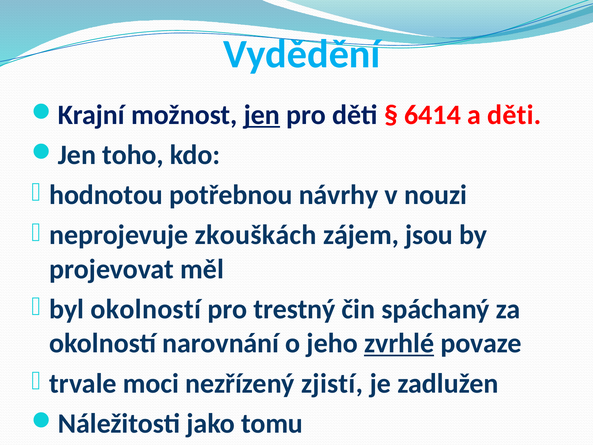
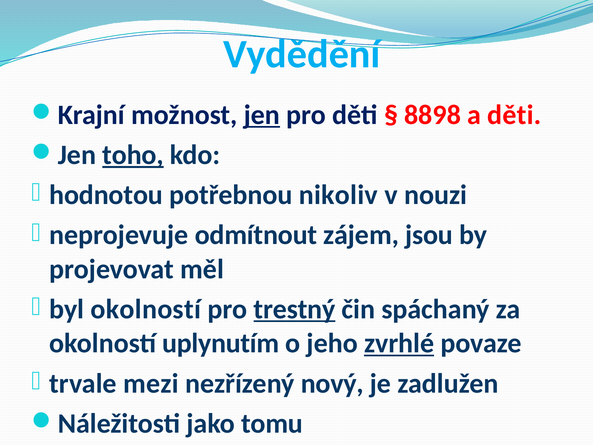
6414: 6414 -> 8898 (432, 115)
toho underline: none -> present (133, 155)
návrhy: návrhy -> nikoliv (338, 195)
zkouškách: zkouškách -> odmítnout (256, 235)
trestný underline: none -> present (294, 309)
narovnání: narovnání -> uplynutím (221, 343)
moci: moci -> mezi (151, 383)
zjistí: zjistí -> nový (332, 383)
